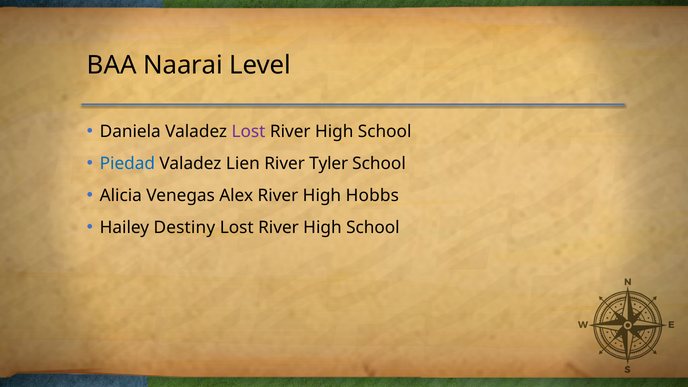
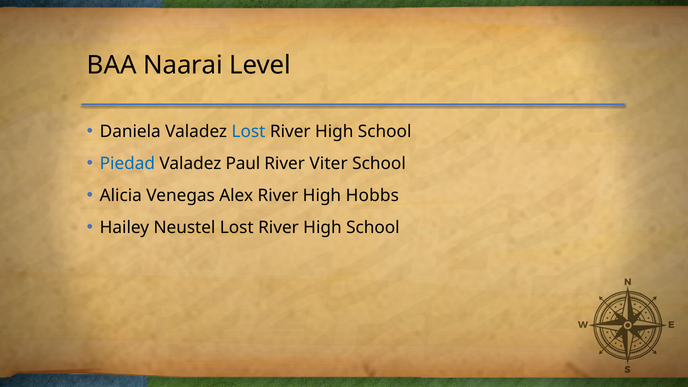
Lost colour: purple -> blue (249, 132)
Lien: Lien -> Paul (243, 164)
Tyler: Tyler -> Viter (329, 164)
Destiny: Destiny -> Neustel (184, 228)
